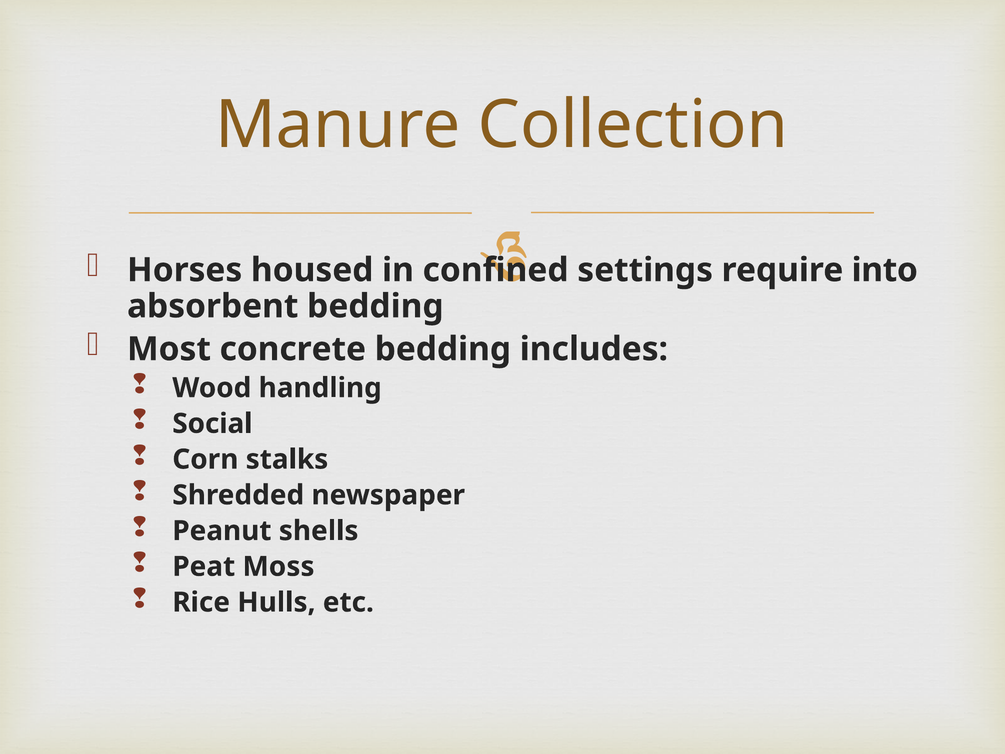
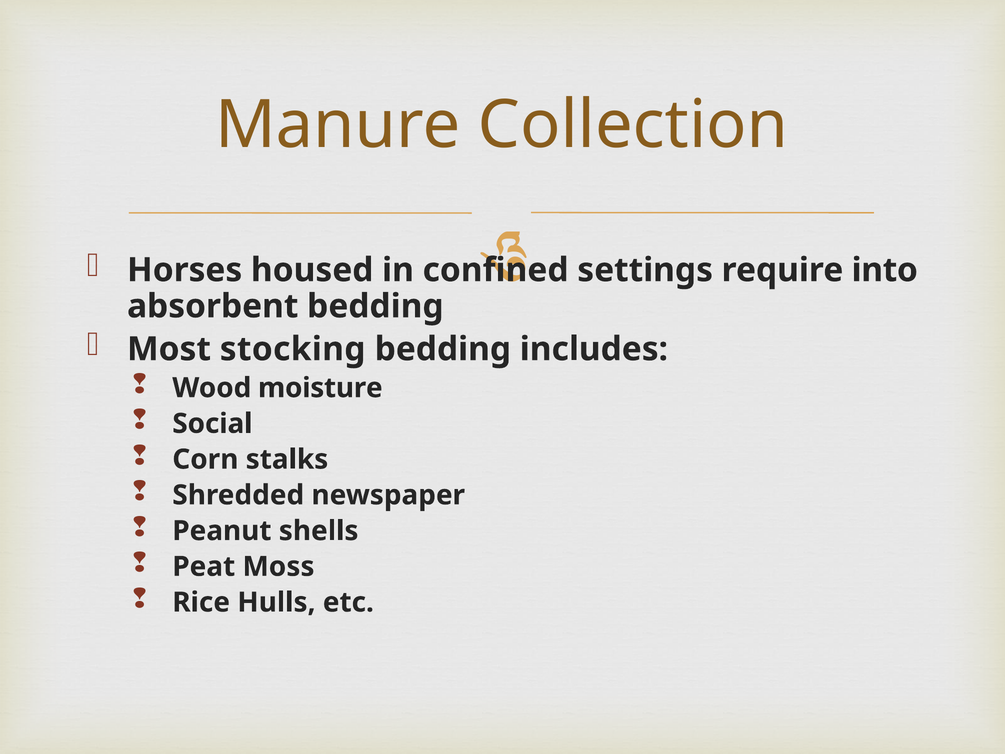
concrete: concrete -> stocking (293, 349)
handling: handling -> moisture (320, 388)
